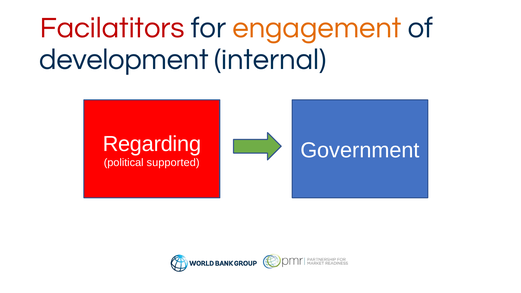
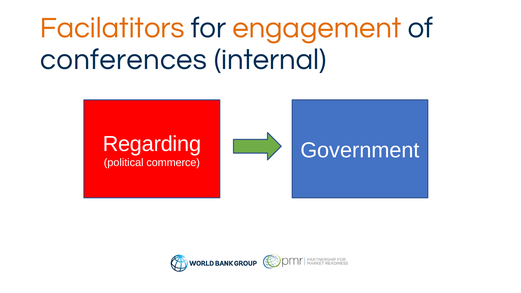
Facilatitors colour: red -> orange (112, 28)
development: development -> conferences (124, 60)
supported: supported -> commerce (173, 163)
